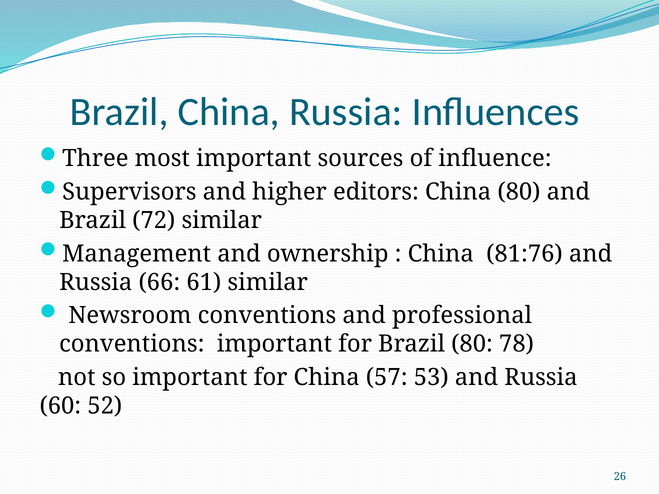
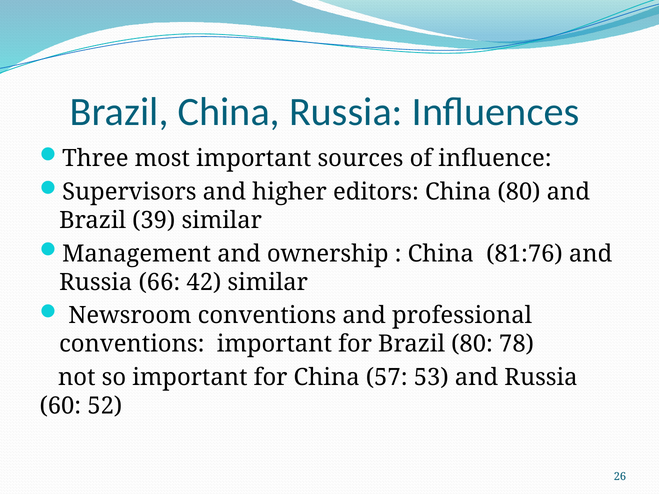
72: 72 -> 39 (154, 221)
61: 61 -> 42 (204, 282)
